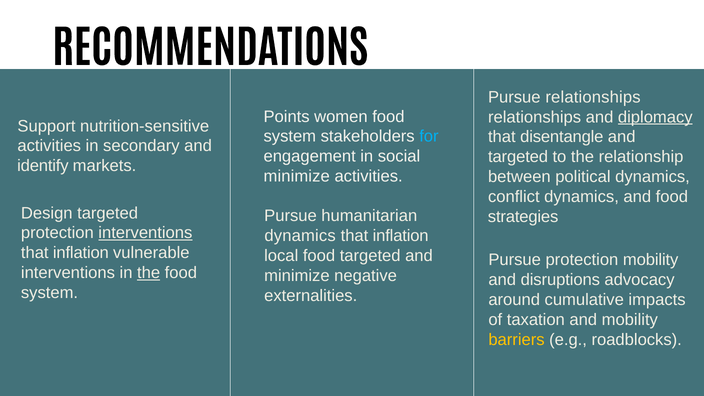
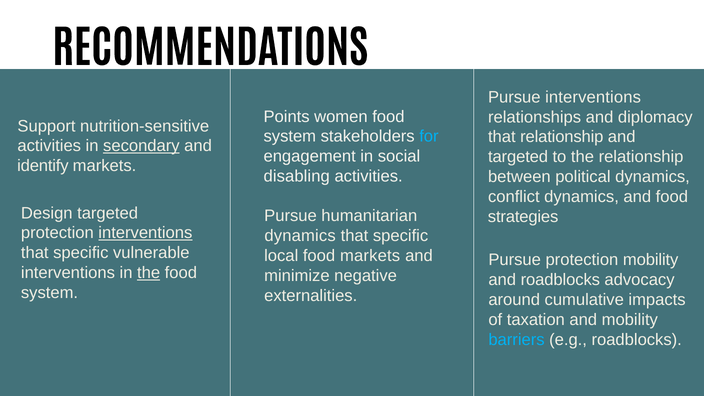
Pursue relationships: relationships -> interventions (593, 97)
diplomacy underline: present -> none (655, 117)
that disentangle: disentangle -> relationship (562, 137)
secondary underline: none -> present (141, 146)
minimize: minimize -> disabling (297, 176)
inflation: inflation -> specific (401, 236)
inflation: inflation -> specific (81, 253)
food targeted: targeted -> markets (370, 256)
and disruptions: disruptions -> roadblocks (560, 280)
barriers colour: yellow -> light blue (516, 340)
